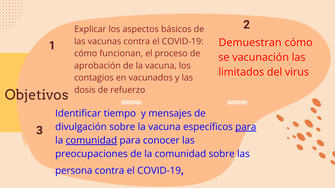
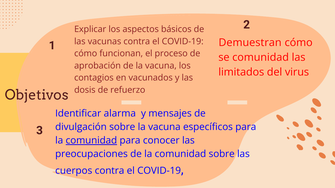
se vacunación: vacunación -> comunidad (261, 57)
tiempo: tiempo -> alarma (120, 114)
para underline: present -> none (246, 127)
persona: persona -> cuerpos (74, 171)
